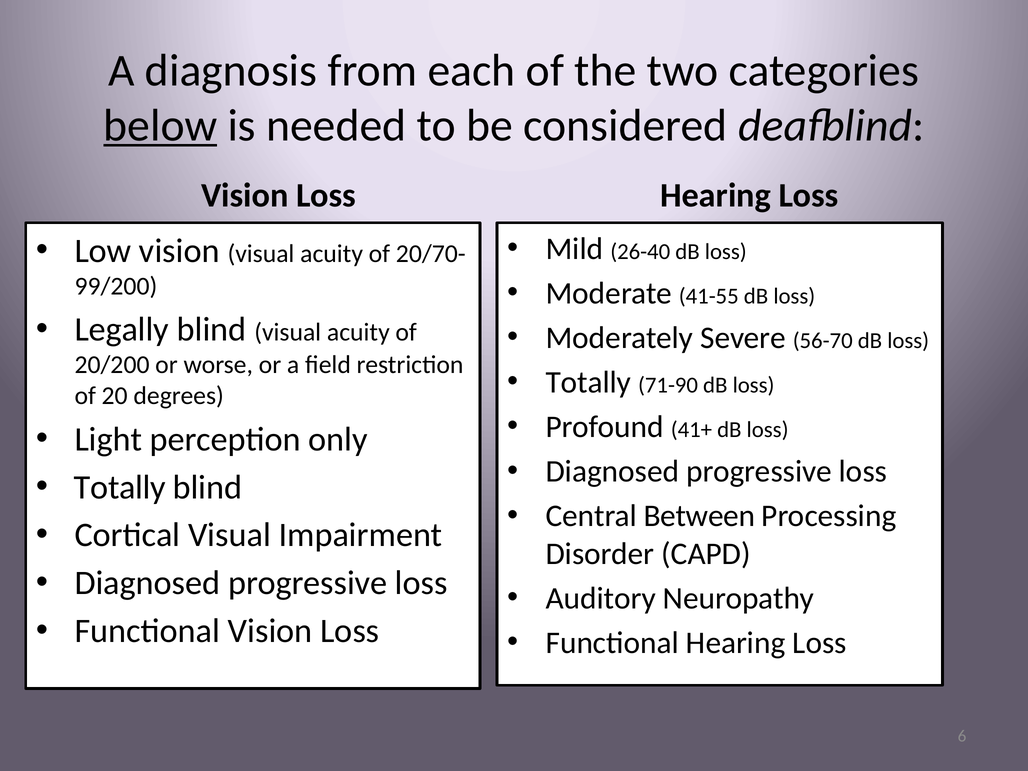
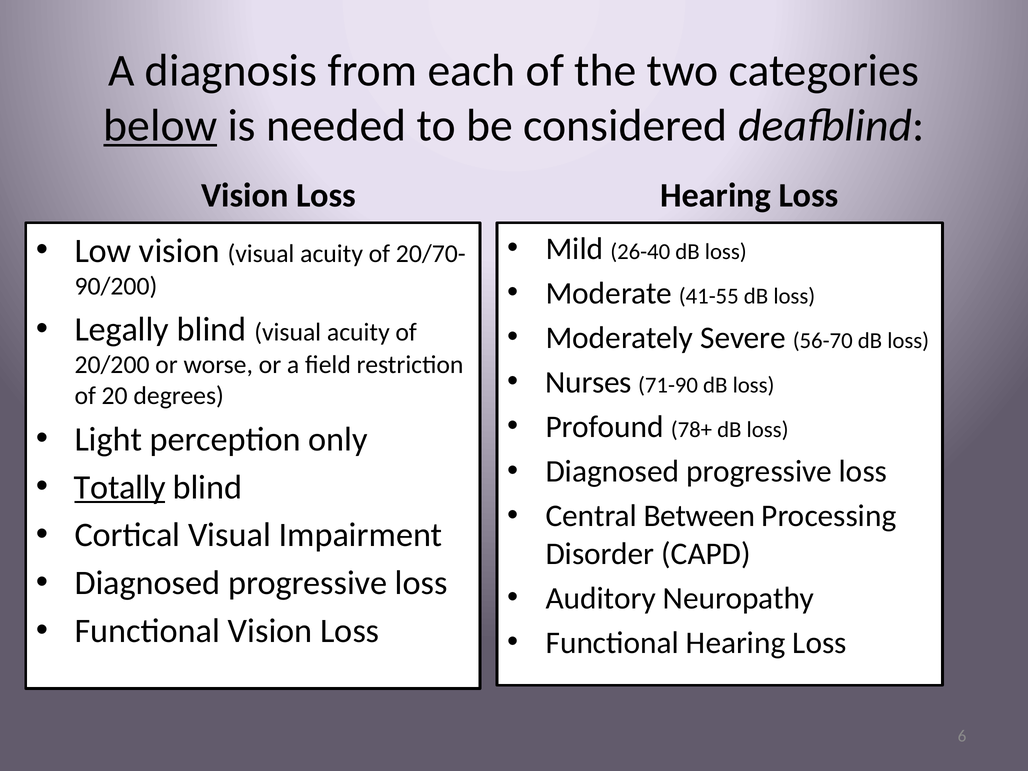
99/200: 99/200 -> 90/200 (116, 286)
Totally: Totally -> Nurses (589, 382)
41+: 41+ -> 78+ (691, 430)
Totally underline: none -> present (120, 487)
